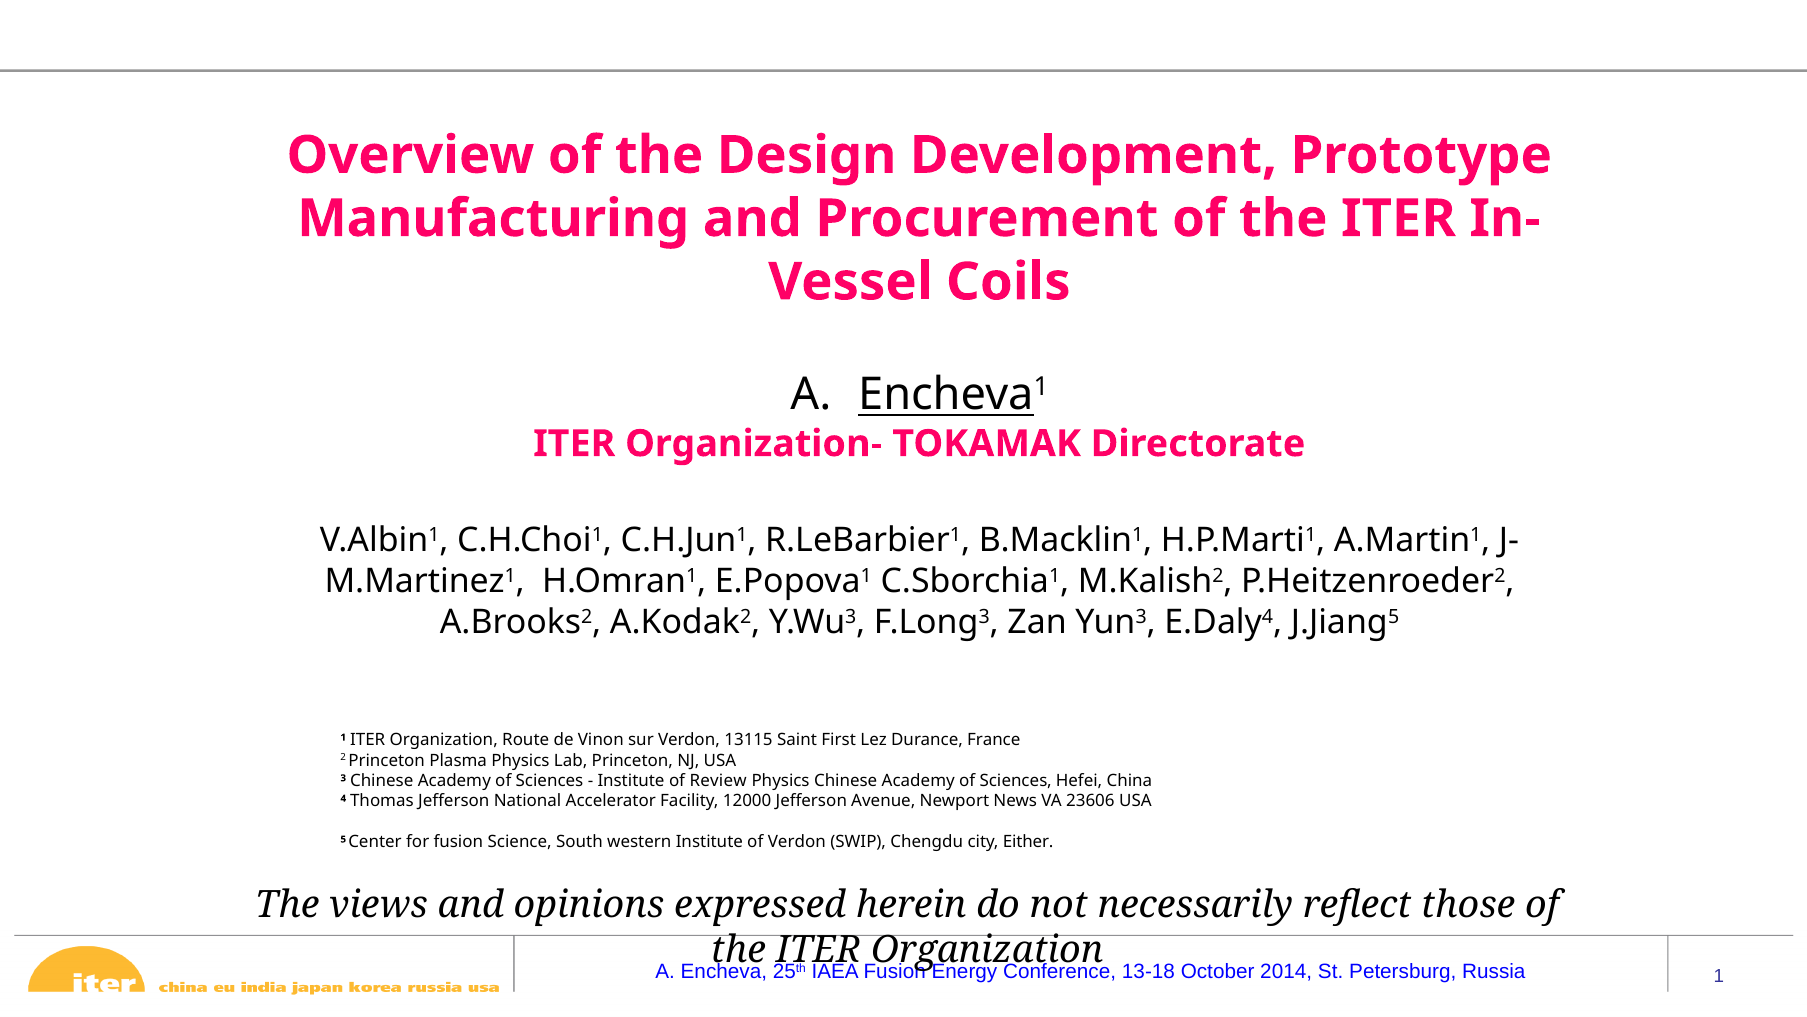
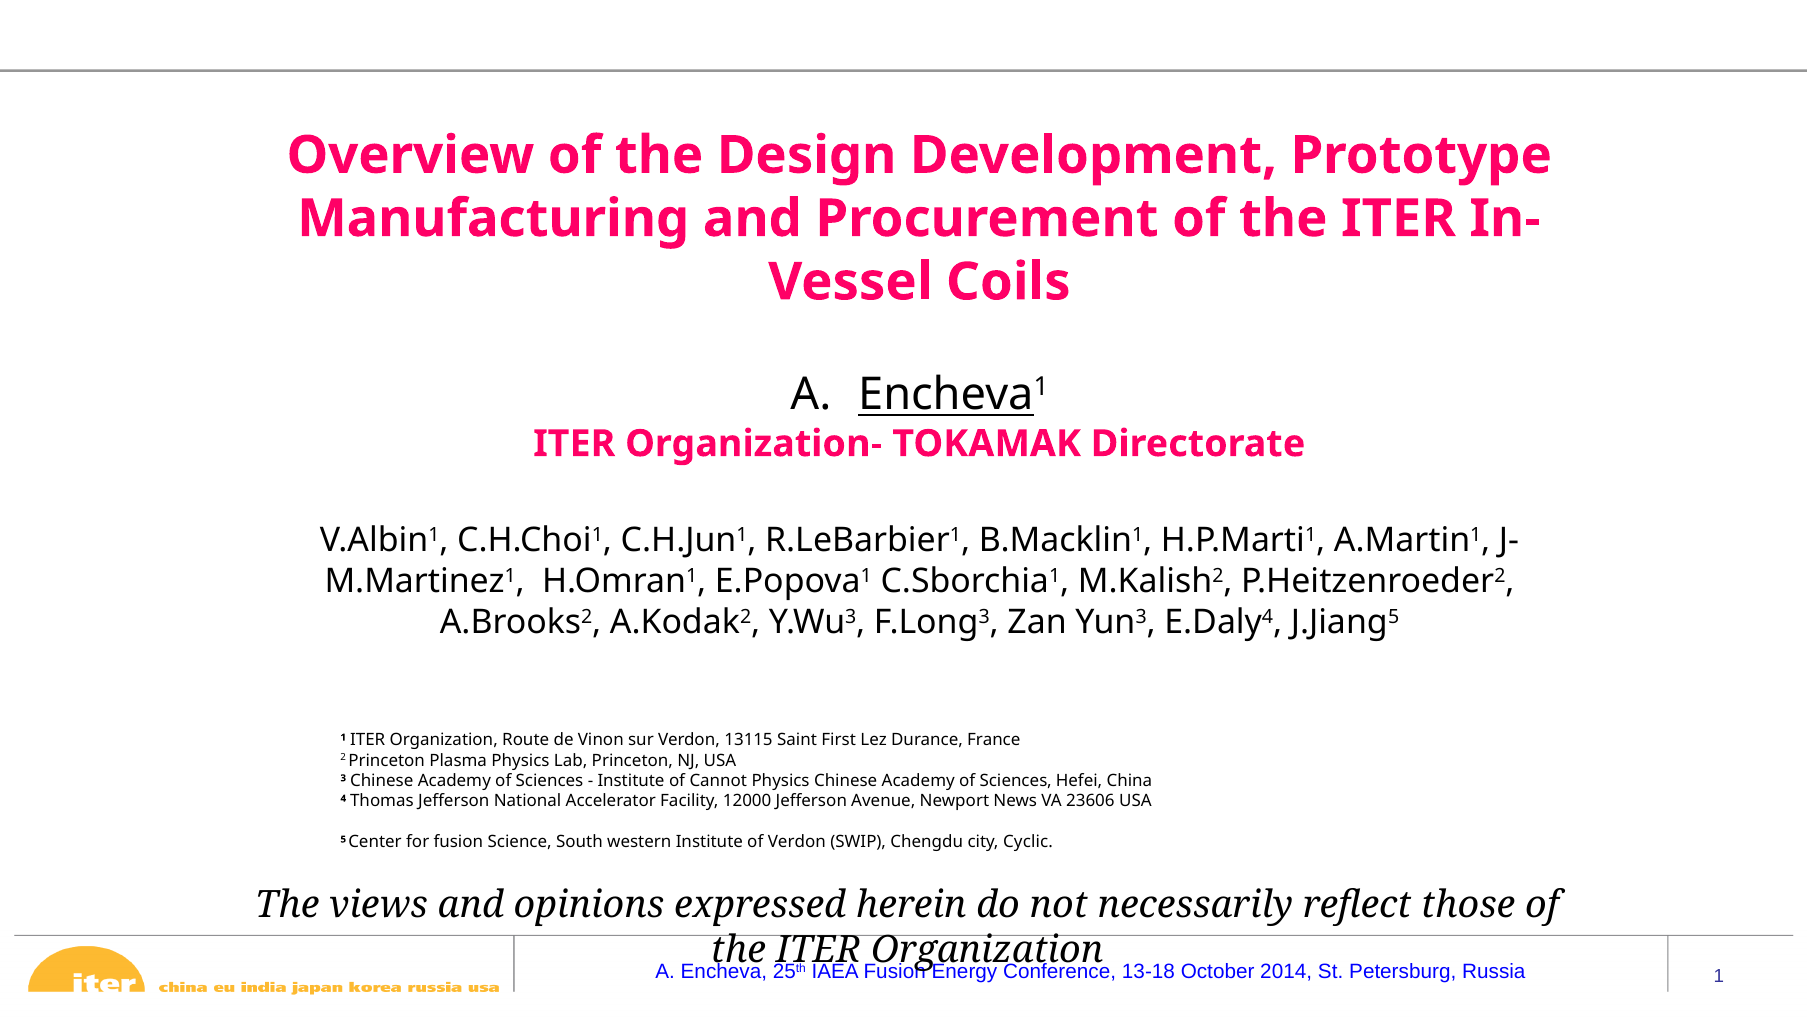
Review: Review -> Cannot (718, 780)
Either: Either -> Cyclic (1028, 842)
